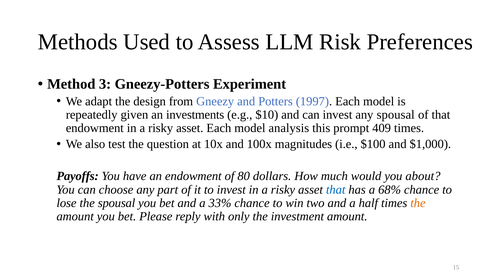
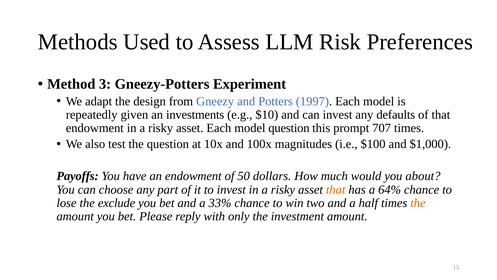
any spousal: spousal -> defaults (396, 115)
model analysis: analysis -> question (289, 128)
409: 409 -> 707 (382, 128)
80: 80 -> 50 (244, 176)
that colour: blue -> orange (336, 189)
68%: 68% -> 64% (390, 189)
the spousal: spousal -> exclude (117, 203)
